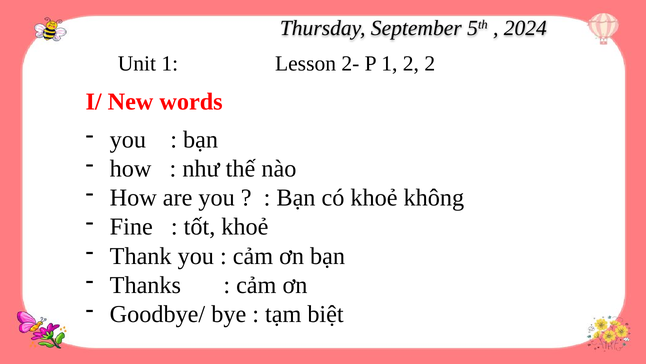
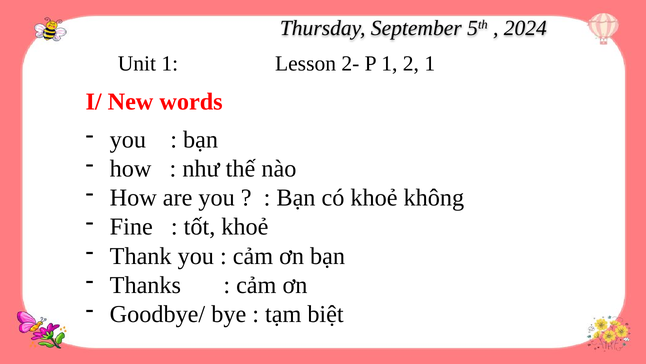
2 2: 2 -> 1 (430, 63)
